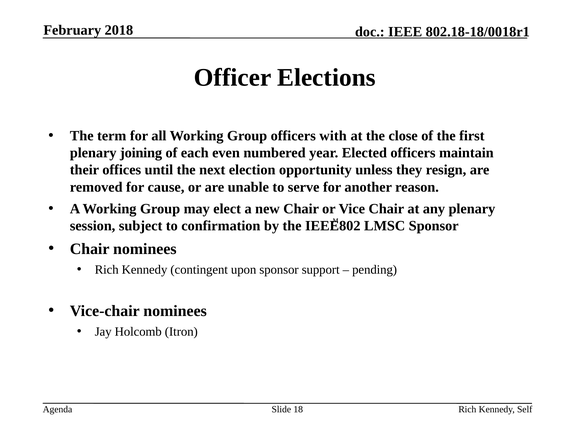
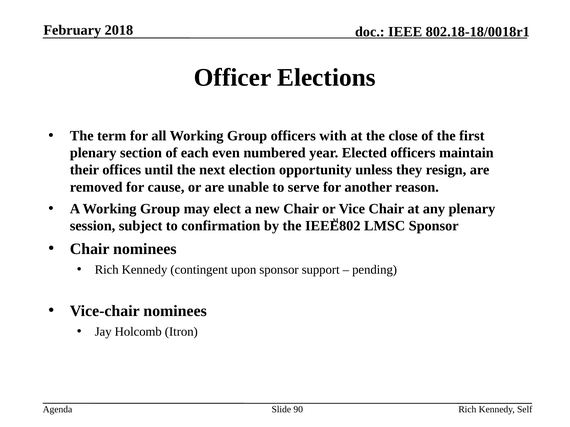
joining: joining -> section (141, 153)
18: 18 -> 90 (298, 410)
